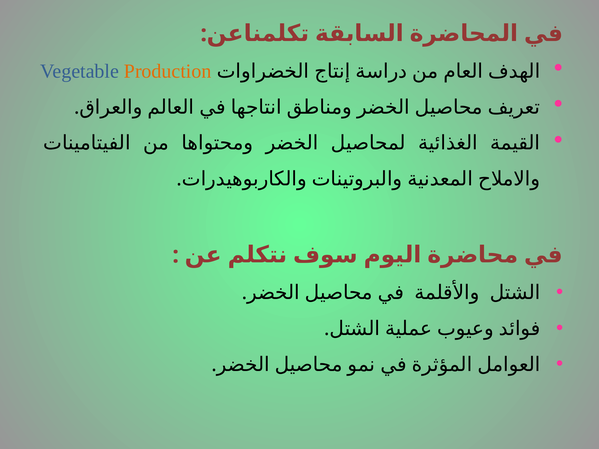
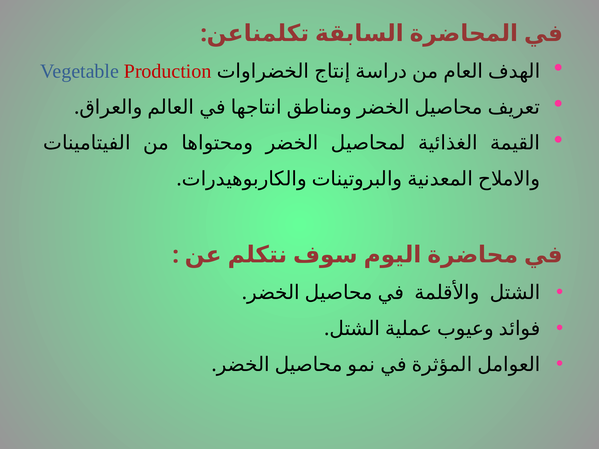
Production colour: orange -> red (168, 71)
